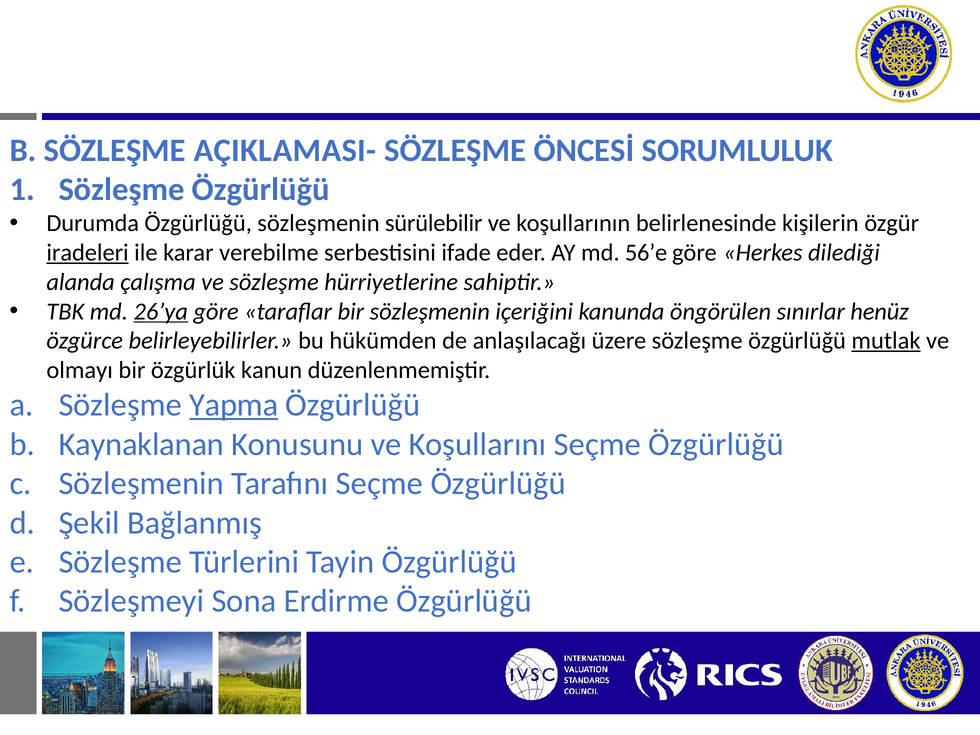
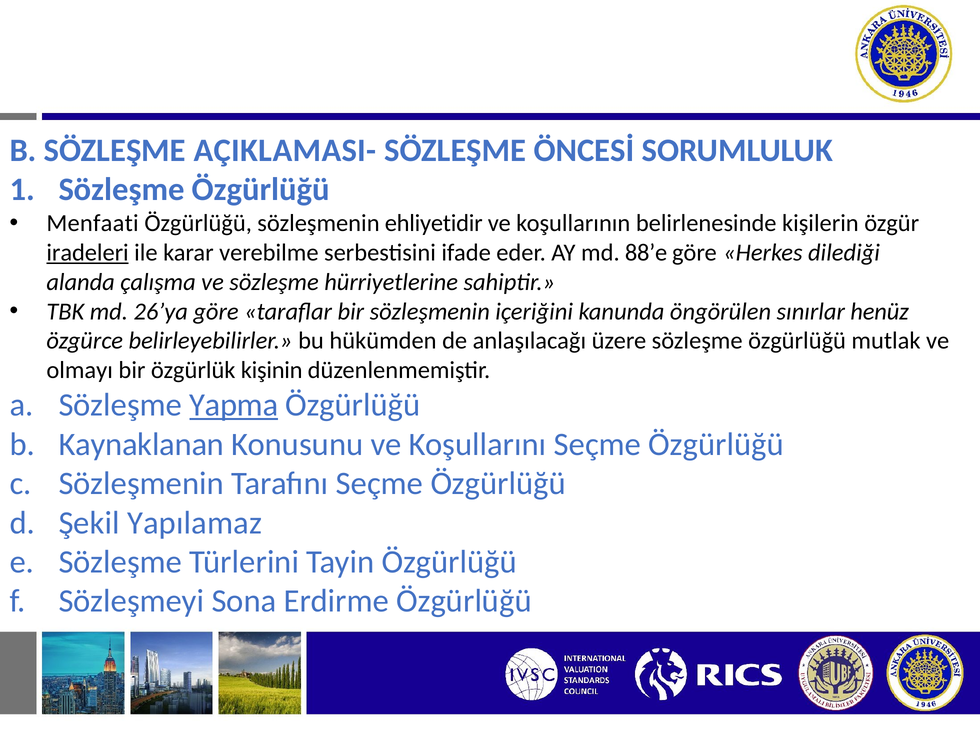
Durumda: Durumda -> Menfaati (93, 223)
sürülebilir: sürülebilir -> ehliyetidir (434, 223)
56’e: 56’e -> 88’e (646, 253)
26’ya underline: present -> none (161, 311)
mutlak underline: present -> none (886, 341)
kanun: kanun -> kişinin (272, 370)
Bağlanmış: Bağlanmış -> Yapılamaz (195, 523)
